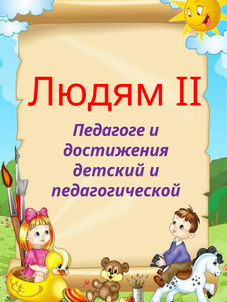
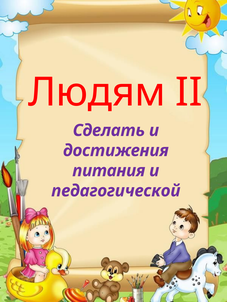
Педагоге: Педагоге -> Сделать (109, 131)
детский: детский -> питания (109, 171)
